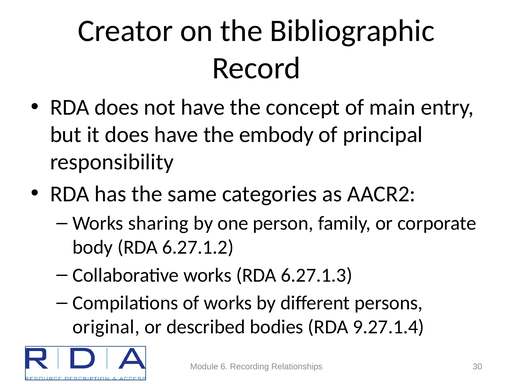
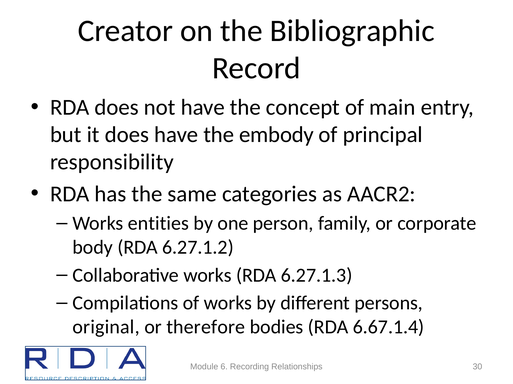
sharing: sharing -> entities (158, 224)
described: described -> therefore (206, 328)
9.27.1.4: 9.27.1.4 -> 6.67.1.4 (389, 328)
